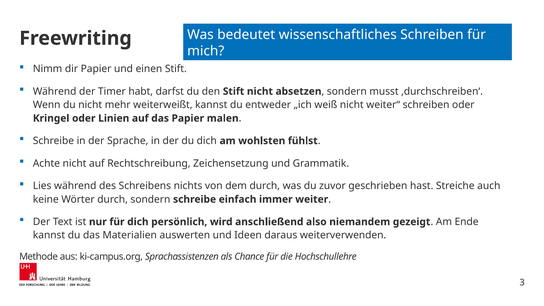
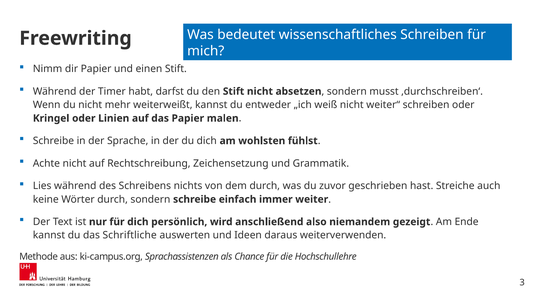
Materialien: Materialien -> Schriftliche (130, 235)
